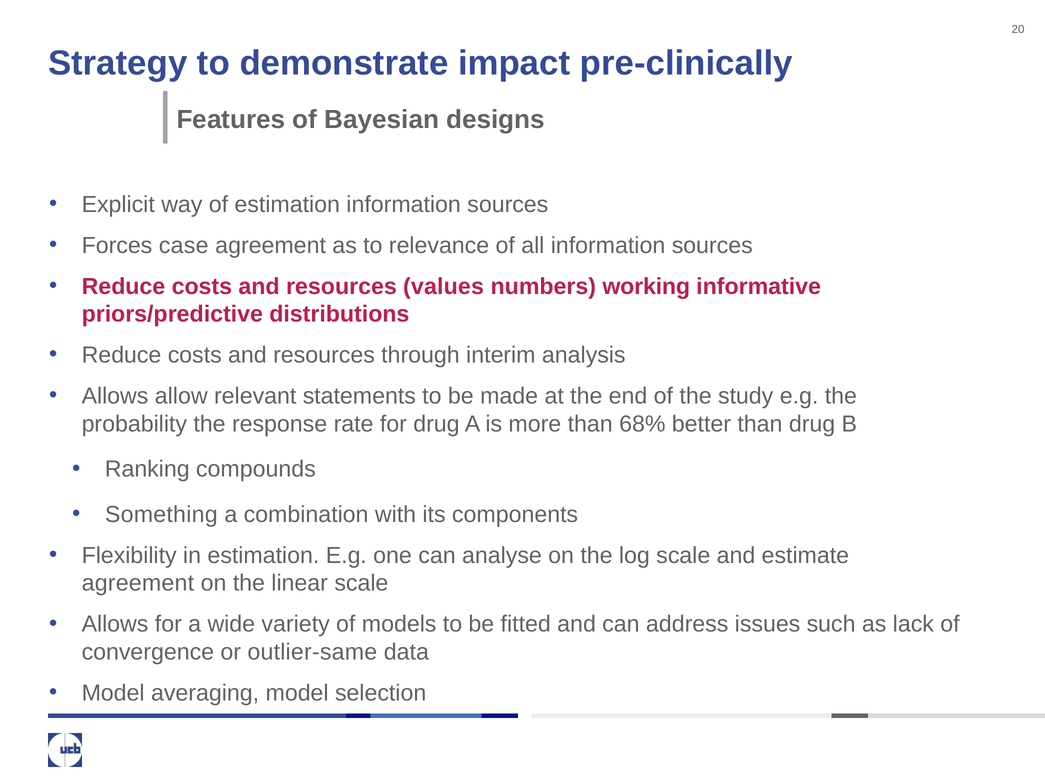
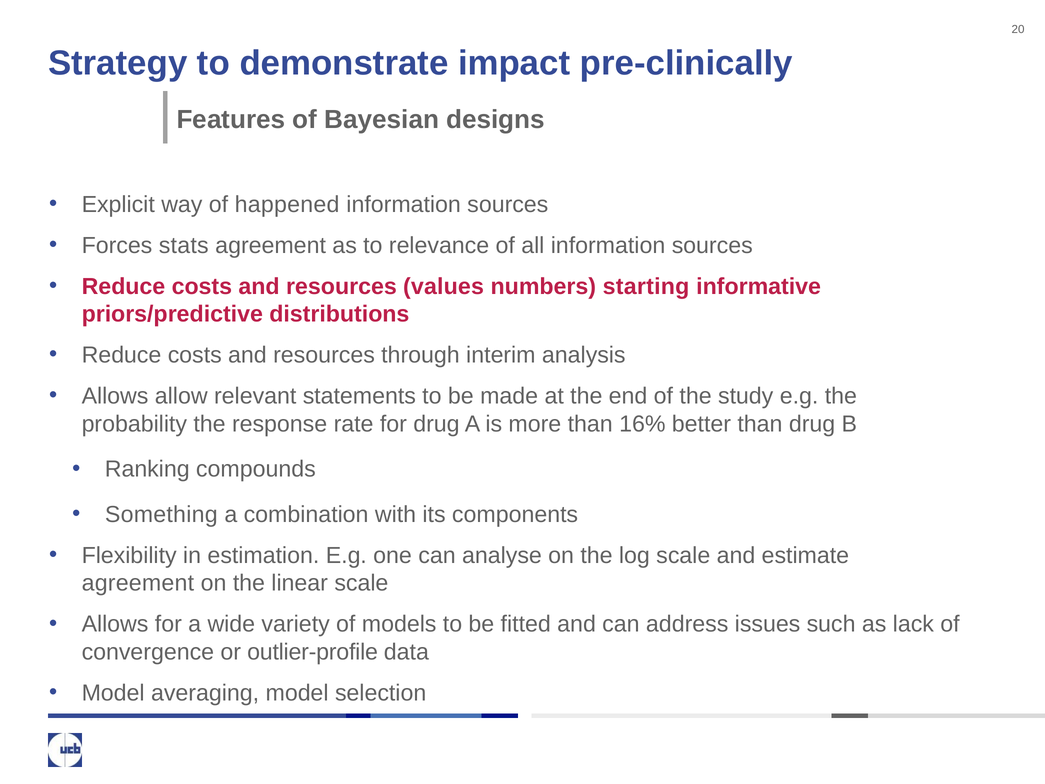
of estimation: estimation -> happened (287, 204)
case: case -> stats (184, 245)
working: working -> starting (646, 286)
68%: 68% -> 16% (642, 424)
outlier-same: outlier-same -> outlier-profile (313, 652)
